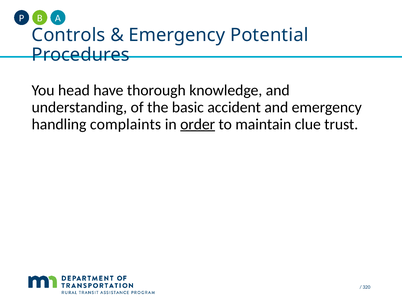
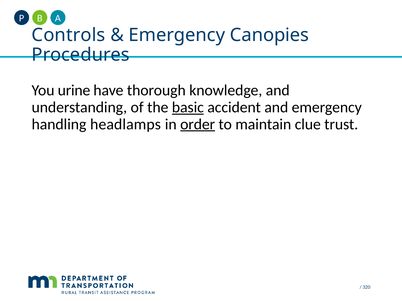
Potential: Potential -> Canopies (269, 35)
head: head -> urine (74, 91)
basic underline: none -> present (188, 108)
complaints: complaints -> headlamps (126, 124)
